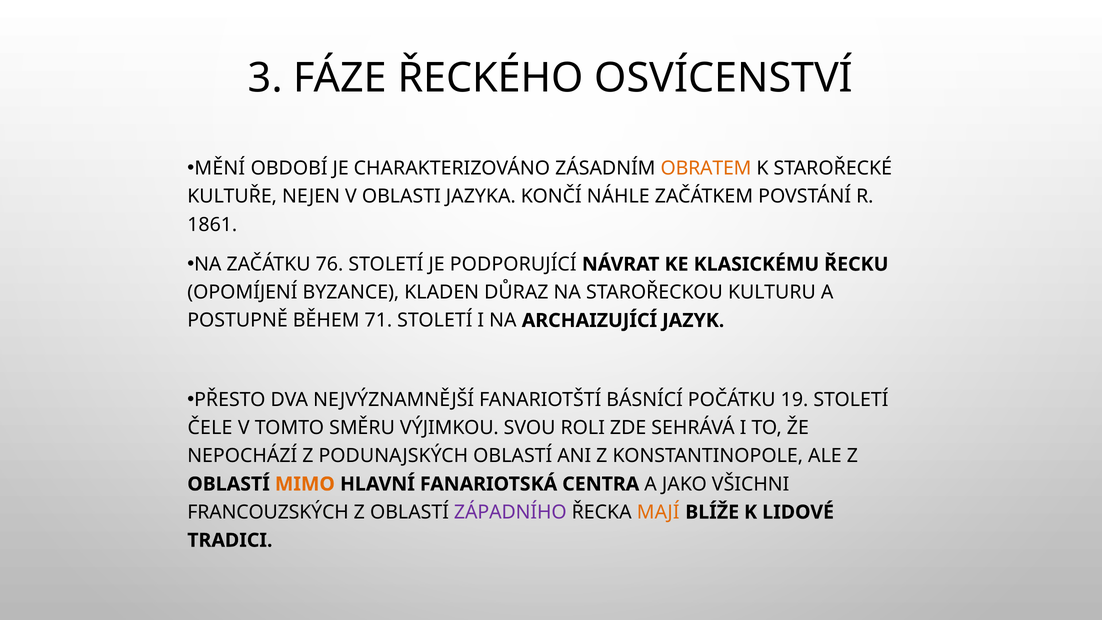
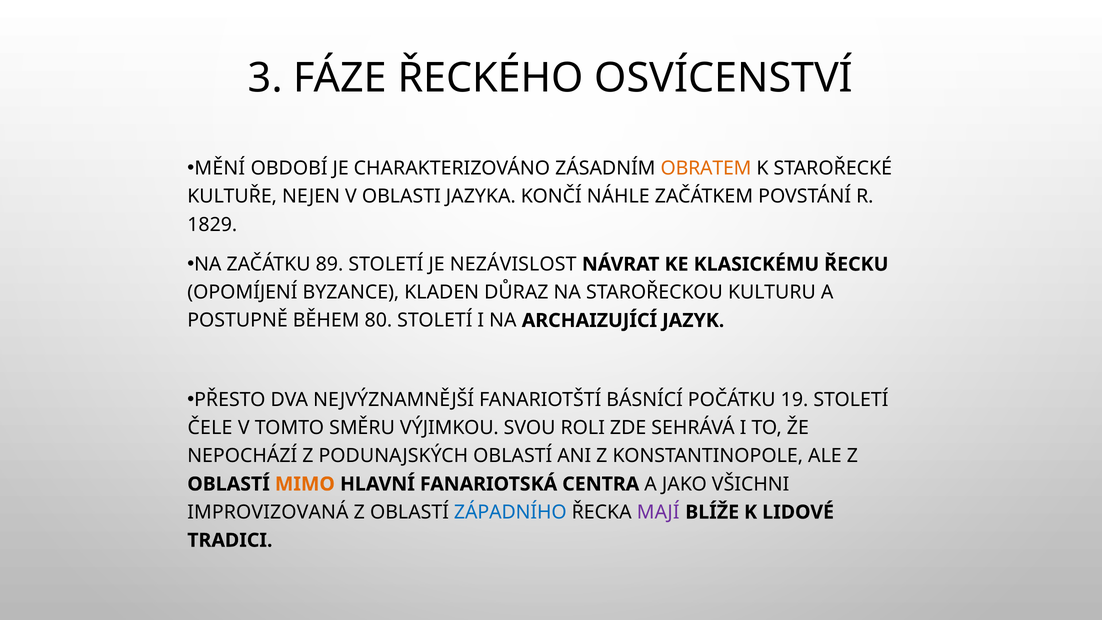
1861: 1861 -> 1829 (212, 225)
76: 76 -> 89 (329, 264)
PODPORUJÍCÍ: PODPORUJÍCÍ -> NEZÁVISLOST (513, 264)
71: 71 -> 80 (378, 320)
FRANCOUZSKÝCH: FRANCOUZSKÝCH -> IMPROVIZOVANÁ (268, 512)
ZÁPADNÍHO colour: purple -> blue (510, 512)
MAJÍ colour: orange -> purple (658, 512)
